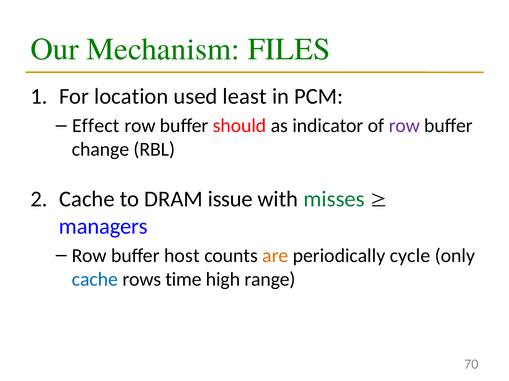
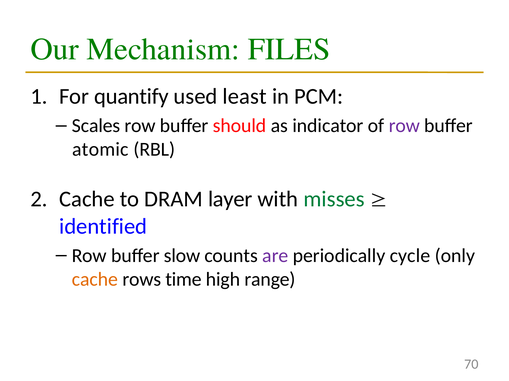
location: location -> quantify (131, 97)
Effect: Effect -> Scales (96, 126)
change: change -> atomic (100, 150)
issue: issue -> layer (230, 200)
managers: managers -> identified (103, 227)
host: host -> slow (182, 256)
are colour: orange -> purple (275, 256)
cache colour: blue -> orange (95, 280)
